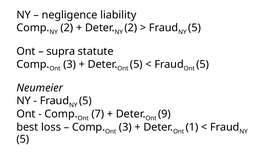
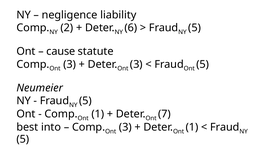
2: 2 -> 6 (131, 28)
supra: supra -> cause (61, 52)
5: 5 -> 3 (136, 65)
7: 7 -> 1 (98, 114)
9: 9 -> 7 (164, 114)
loss: loss -> into (51, 128)
